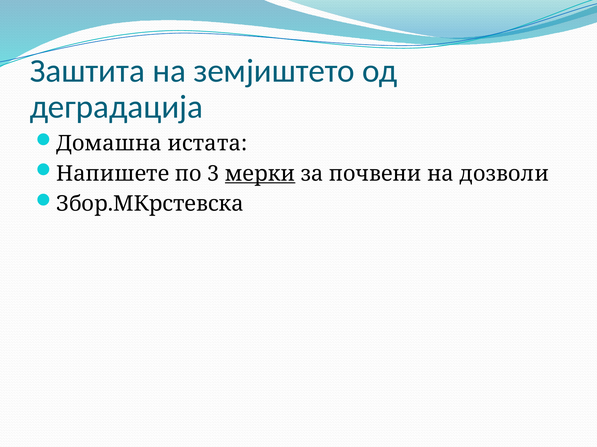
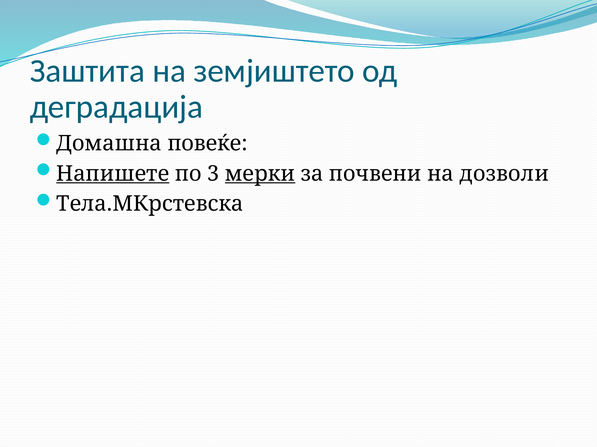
истата: истата -> повеќе (208, 144)
Напишете underline: none -> present (113, 174)
Збор.МКрстевска: Збор.МКрстевска -> Тела.МКрстевска (150, 204)
